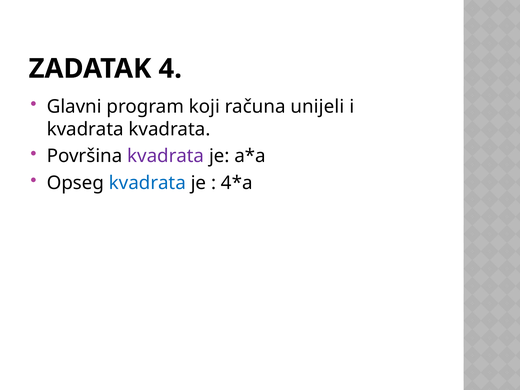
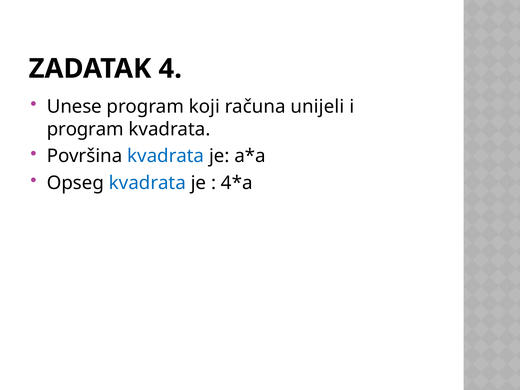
Glavni: Glavni -> Unese (74, 107)
kvadrata: kvadrata -> program (85, 129)
kvadrata colour: purple -> blue (166, 156)
